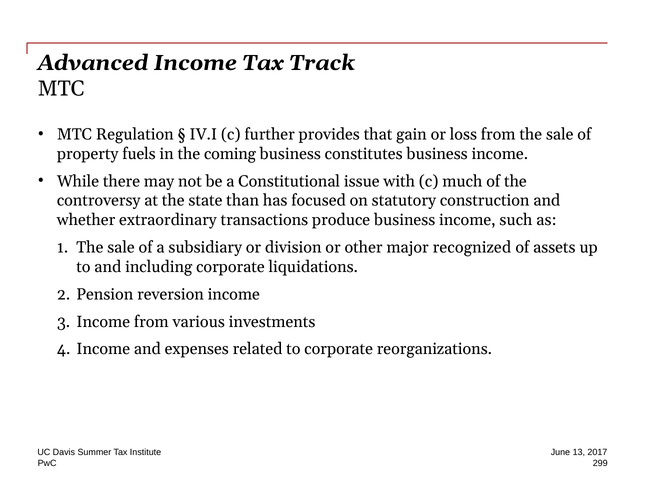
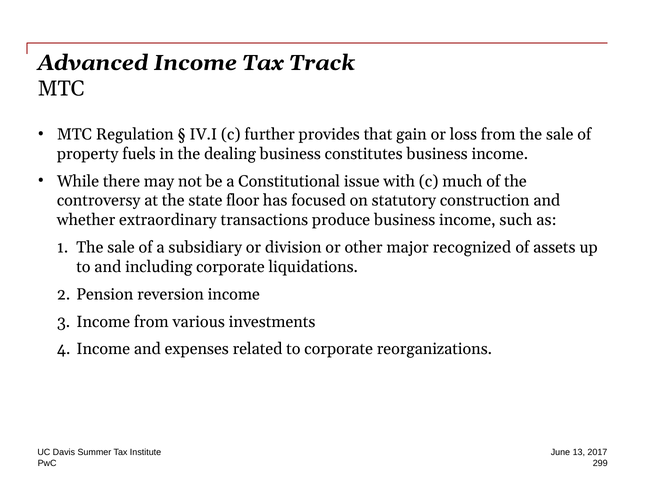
coming: coming -> dealing (230, 154)
than: than -> floor (243, 201)
